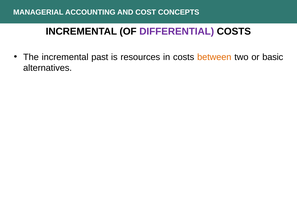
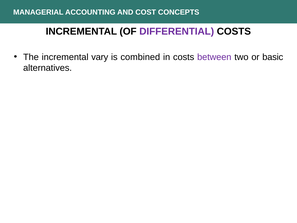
past: past -> vary (100, 57)
resources: resources -> combined (140, 57)
between colour: orange -> purple (214, 57)
